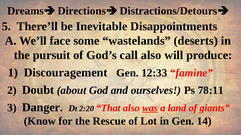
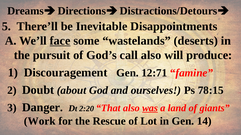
face underline: none -> present (60, 41)
12:33: 12:33 -> 12:71 (154, 73)
78:11: 78:11 -> 78:15 (211, 91)
Know: Know -> Work (40, 122)
